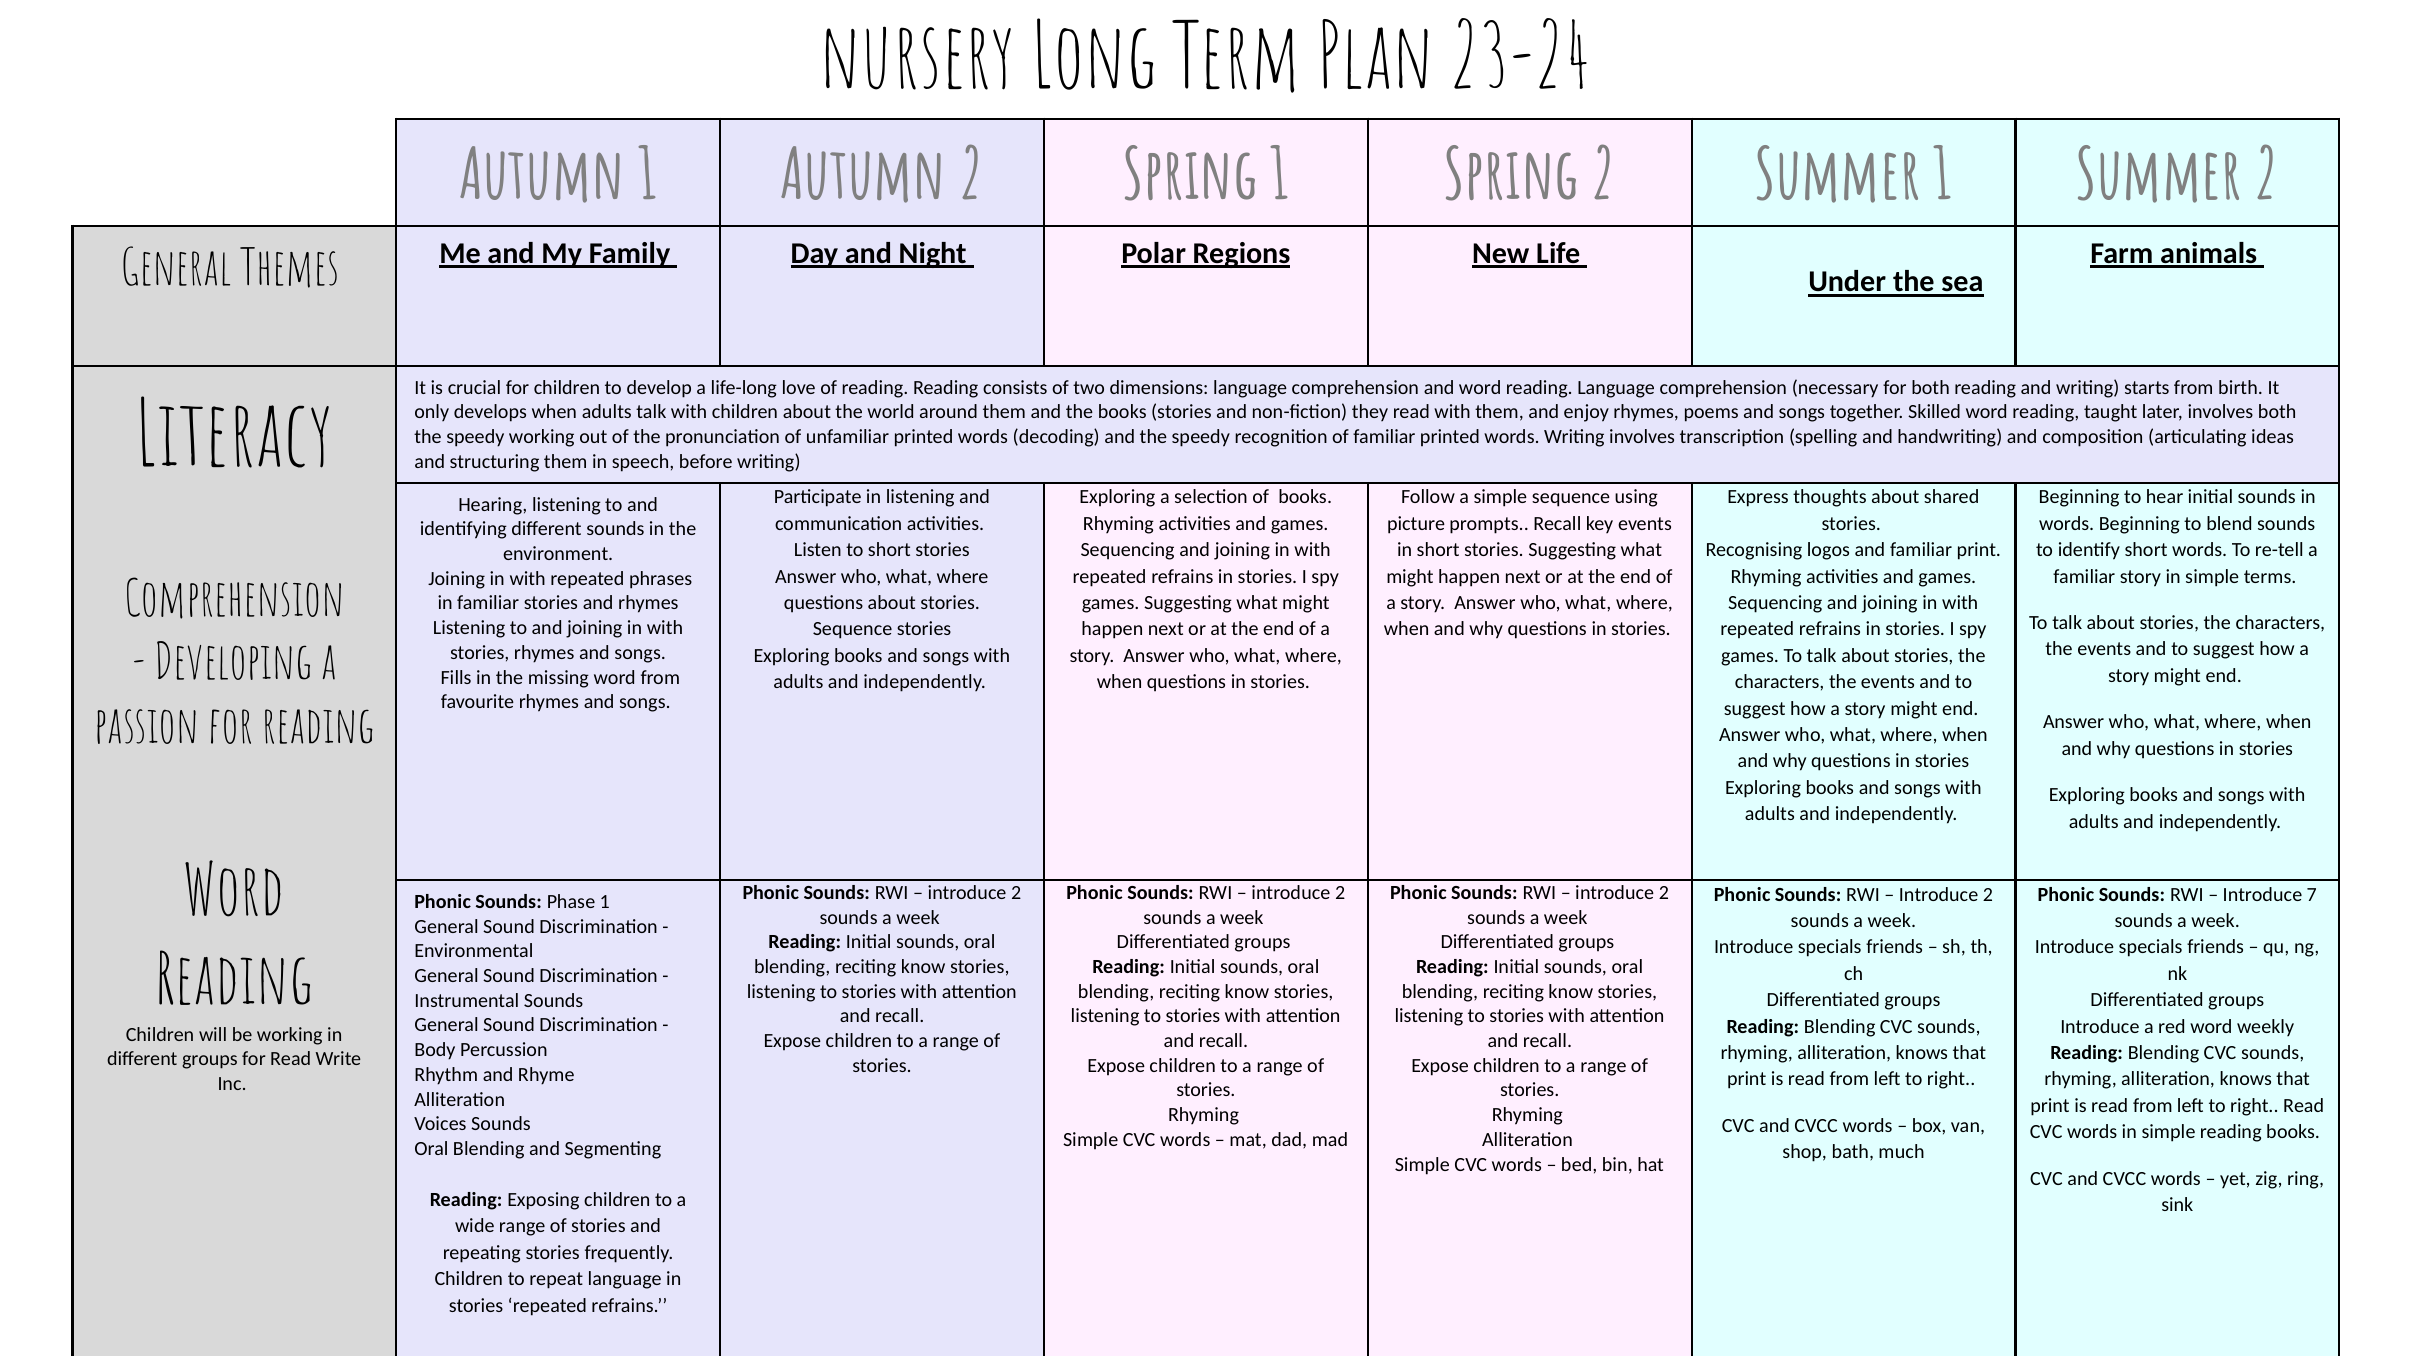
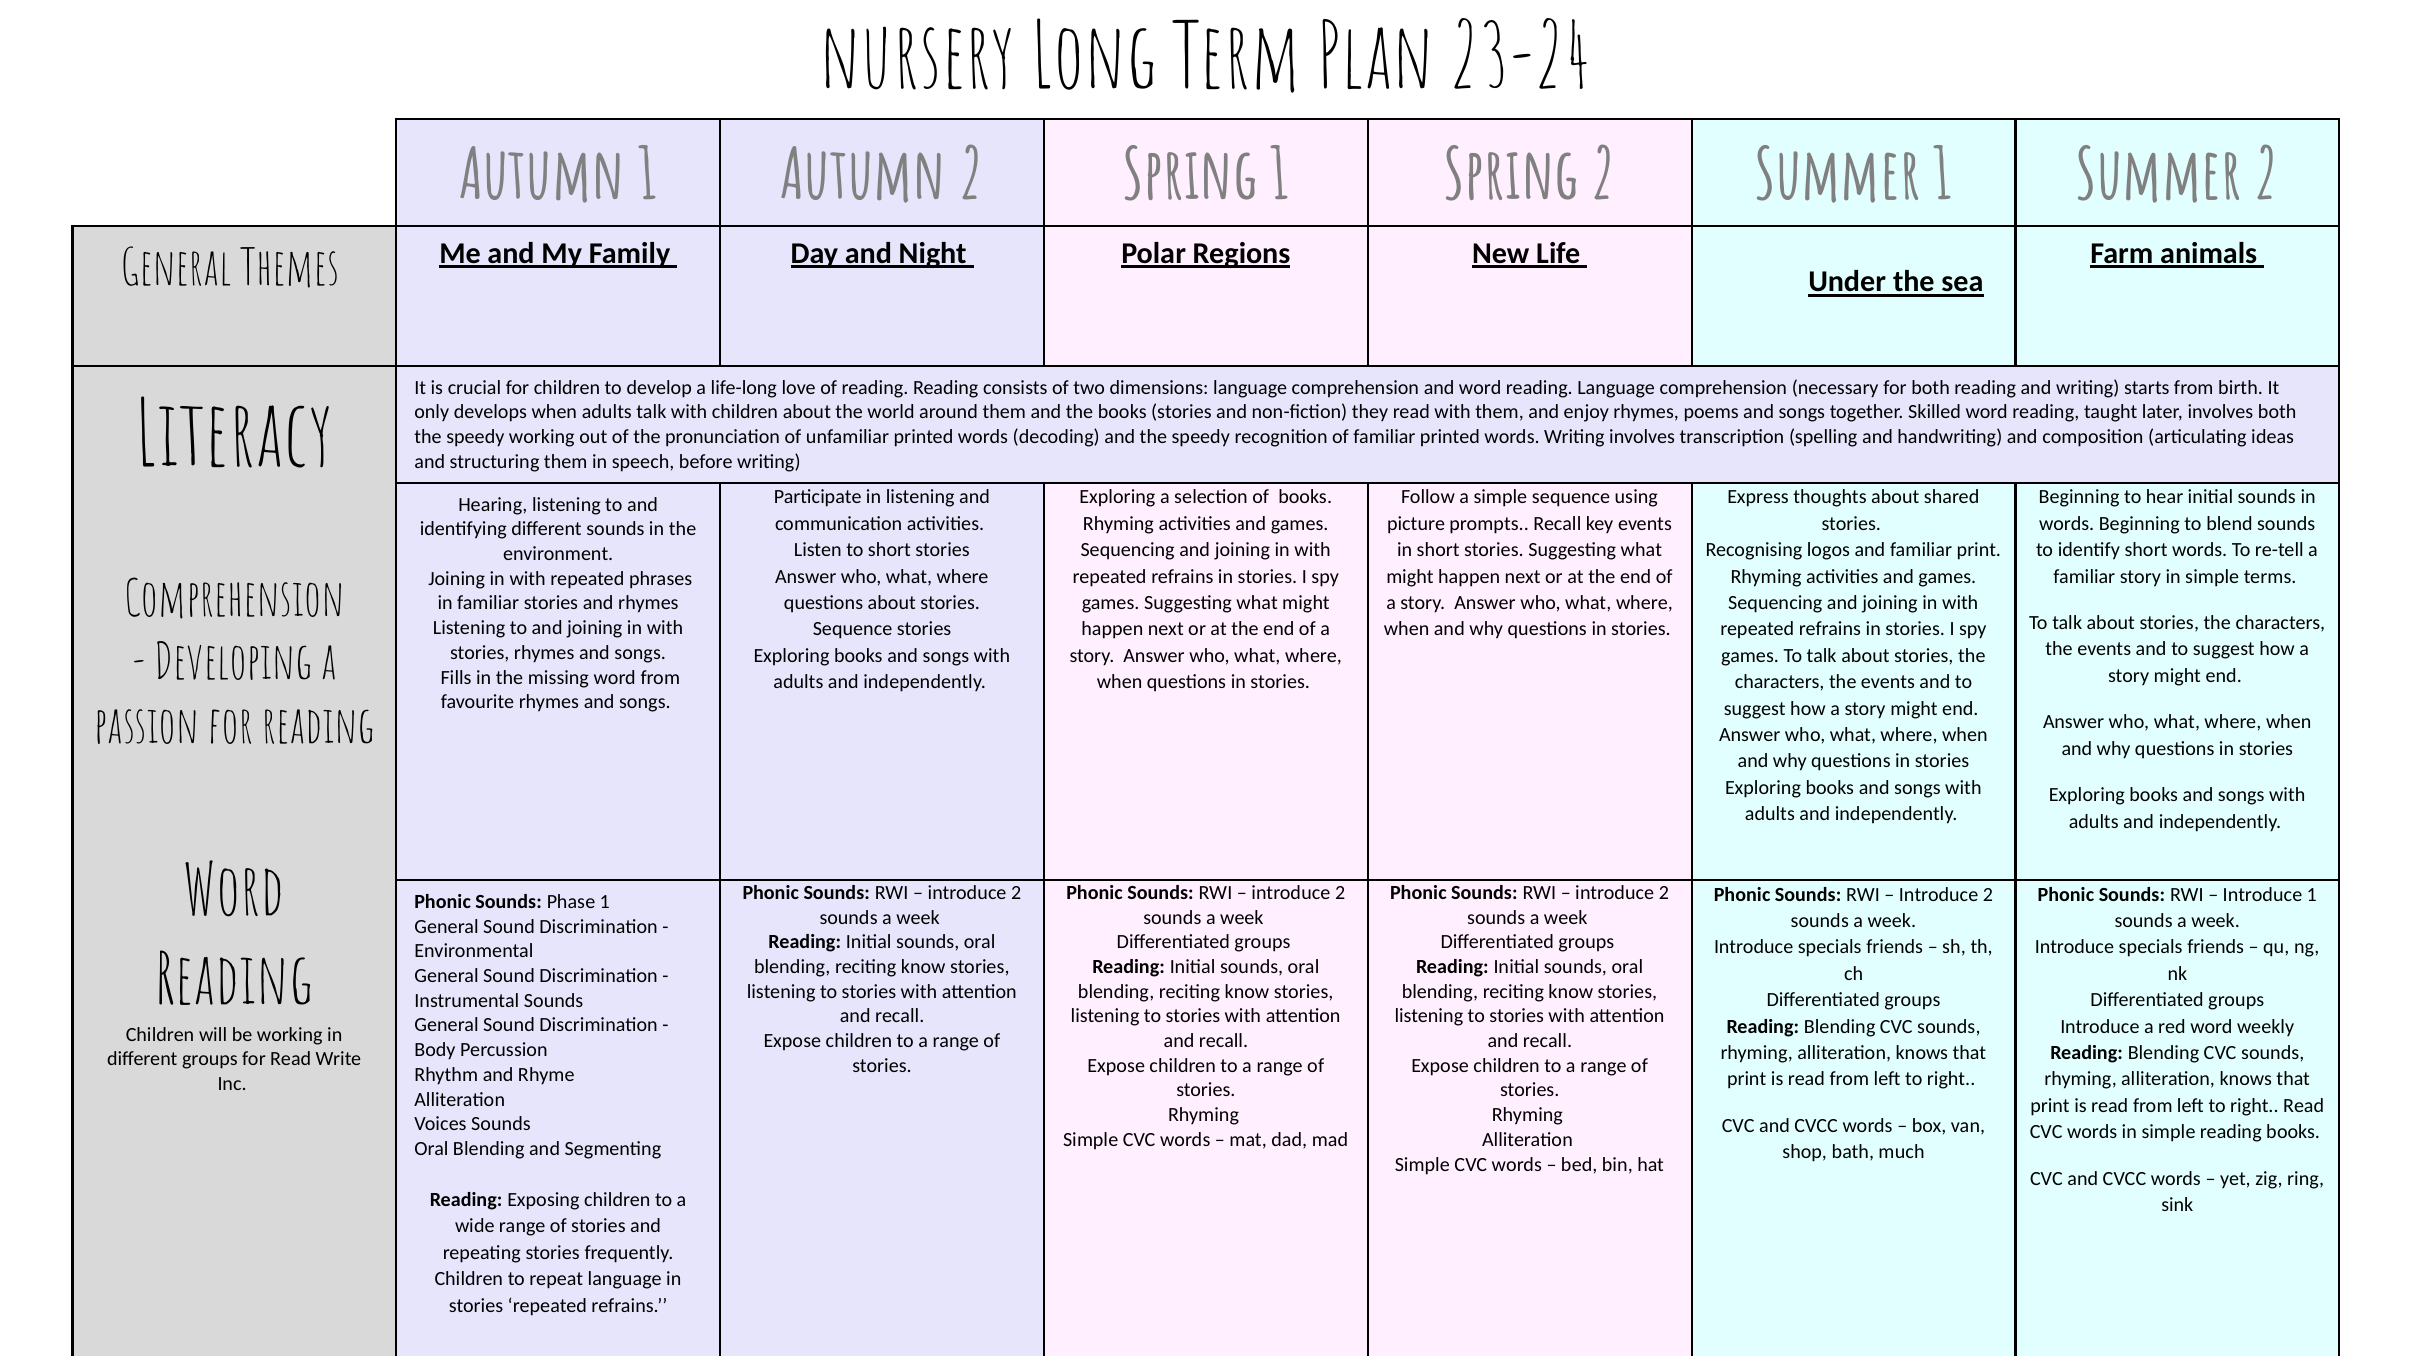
Introduce 7: 7 -> 1 (2312, 895)
